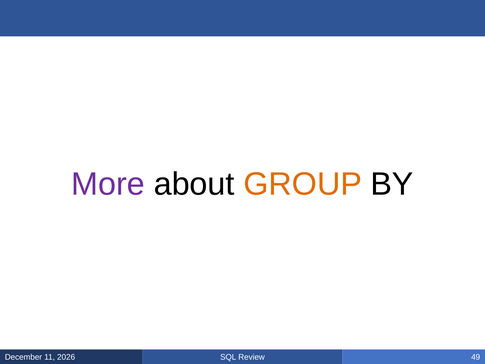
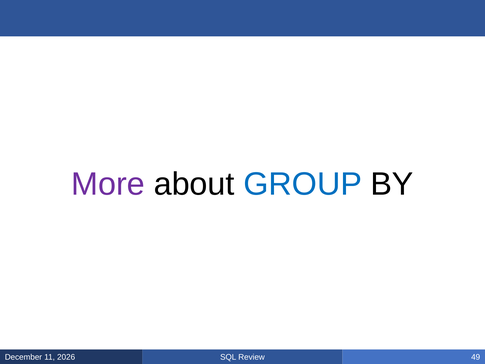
GROUP colour: orange -> blue (303, 184)
